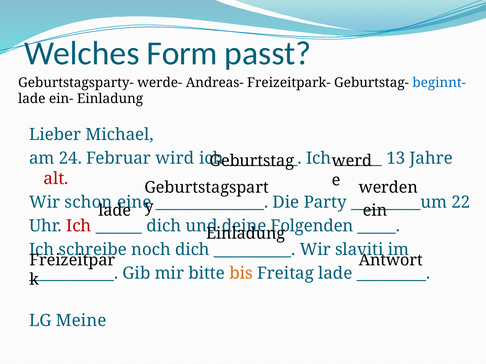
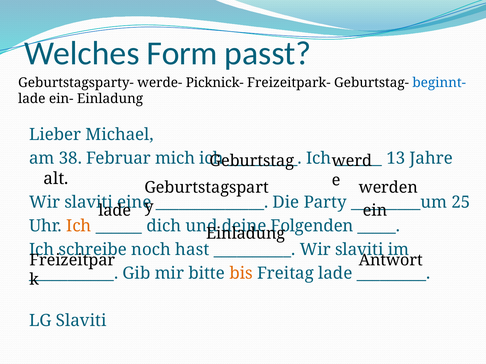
Andreas-: Andreas- -> Picknick- (215, 83)
24: 24 -> 38 (70, 158)
wird: wird -> mich (175, 158)
alt colour: red -> black (56, 179)
schon: schon -> slaviti (89, 202)
22: 22 -> 25 (461, 202)
Ich colour: red -> orange (79, 226)
noch dich: dich -> hast (192, 250)
LG Meine: Meine -> Slaviti (81, 321)
